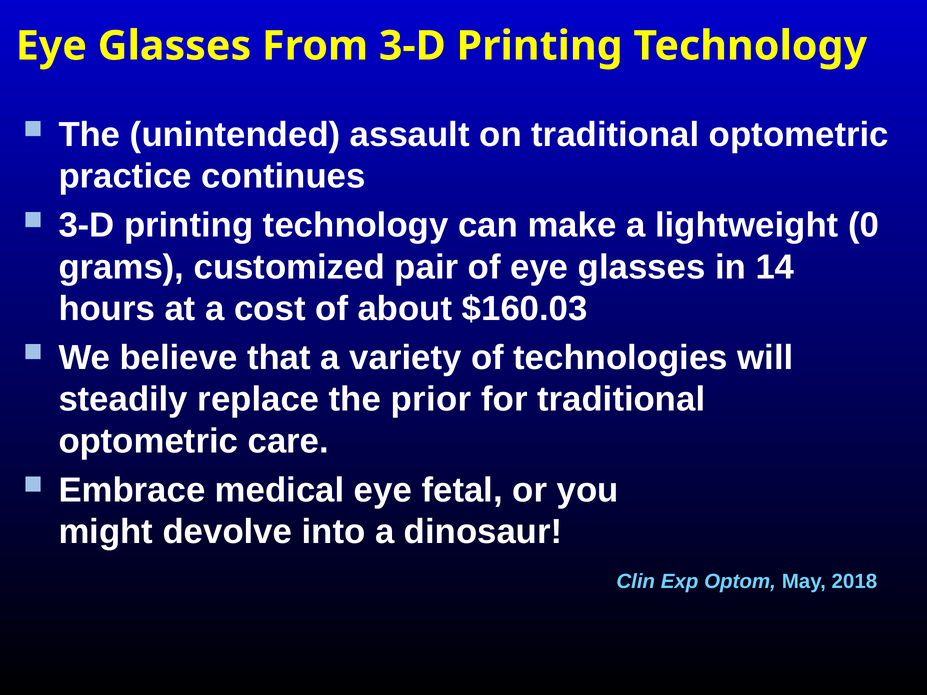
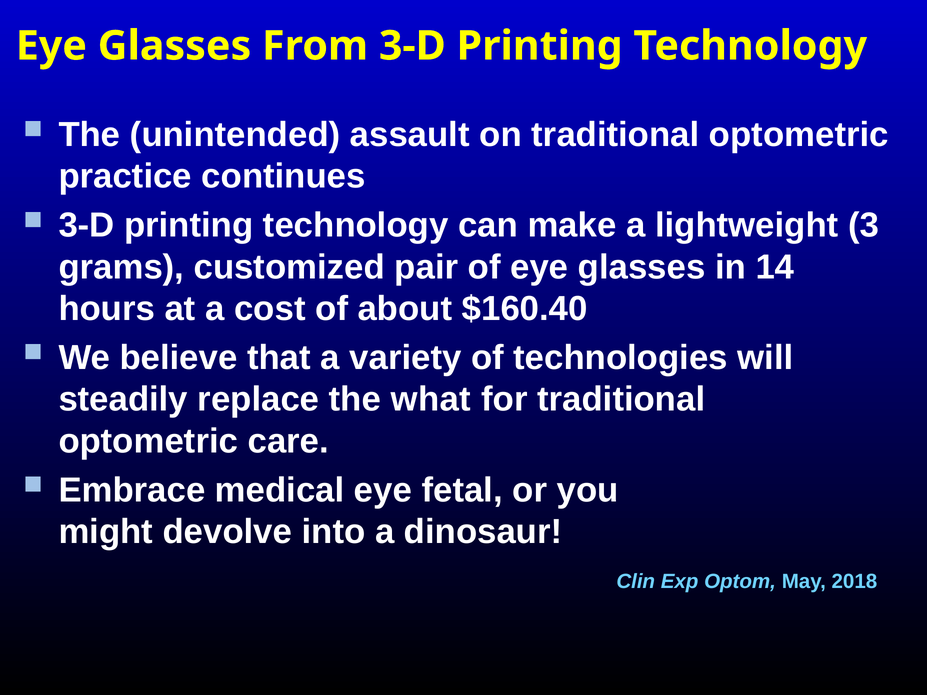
0: 0 -> 3 (864, 225)
$160.03: $160.03 -> $160.40 (525, 309)
prior: prior -> what (431, 400)
